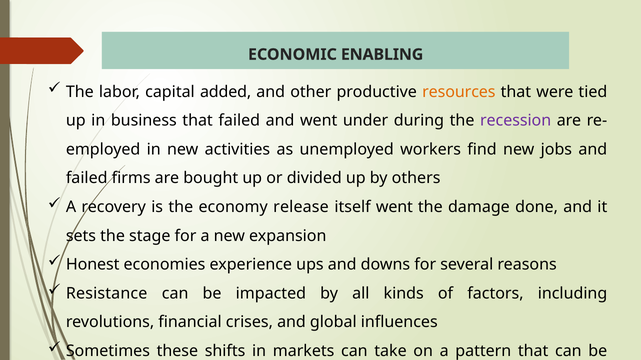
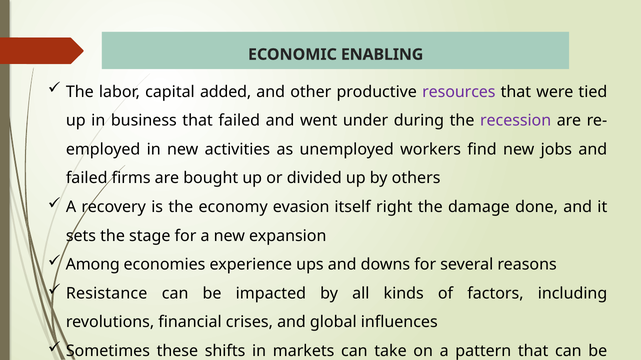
resources colour: orange -> purple (459, 92)
release: release -> evasion (301, 207)
itself went: went -> right (394, 207)
Honest: Honest -> Among (93, 265)
